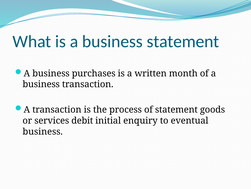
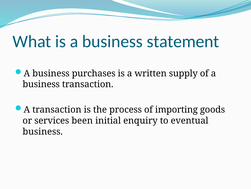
month: month -> supply (183, 73)
of statement: statement -> importing (176, 109)
debit: debit -> been (82, 120)
